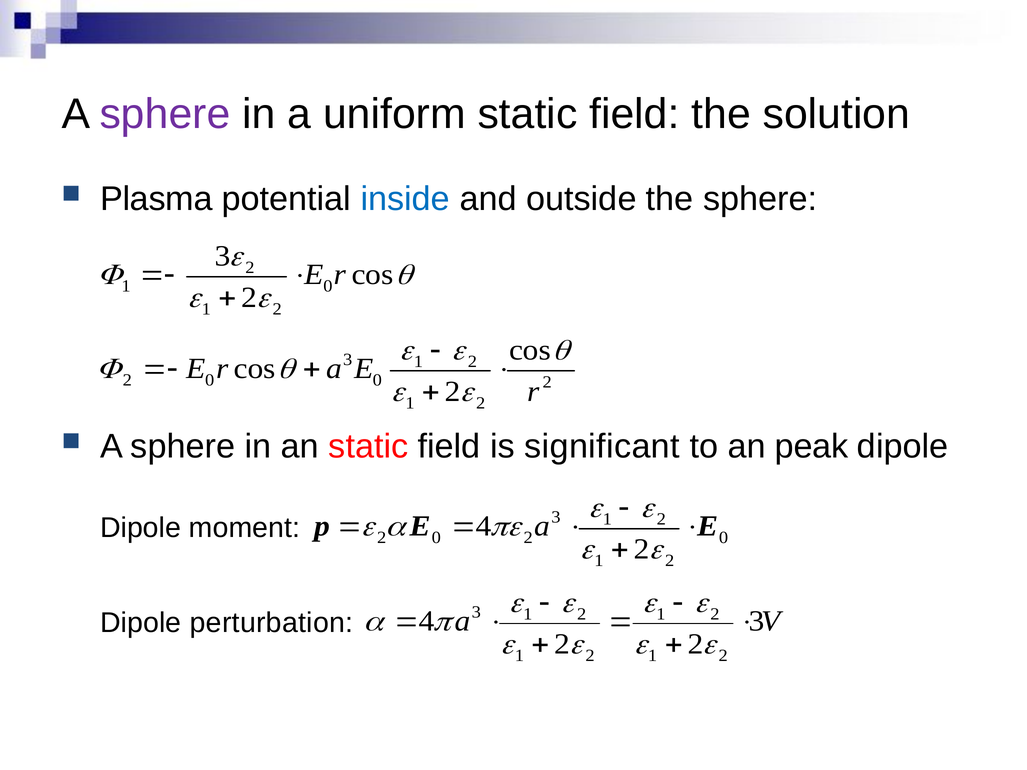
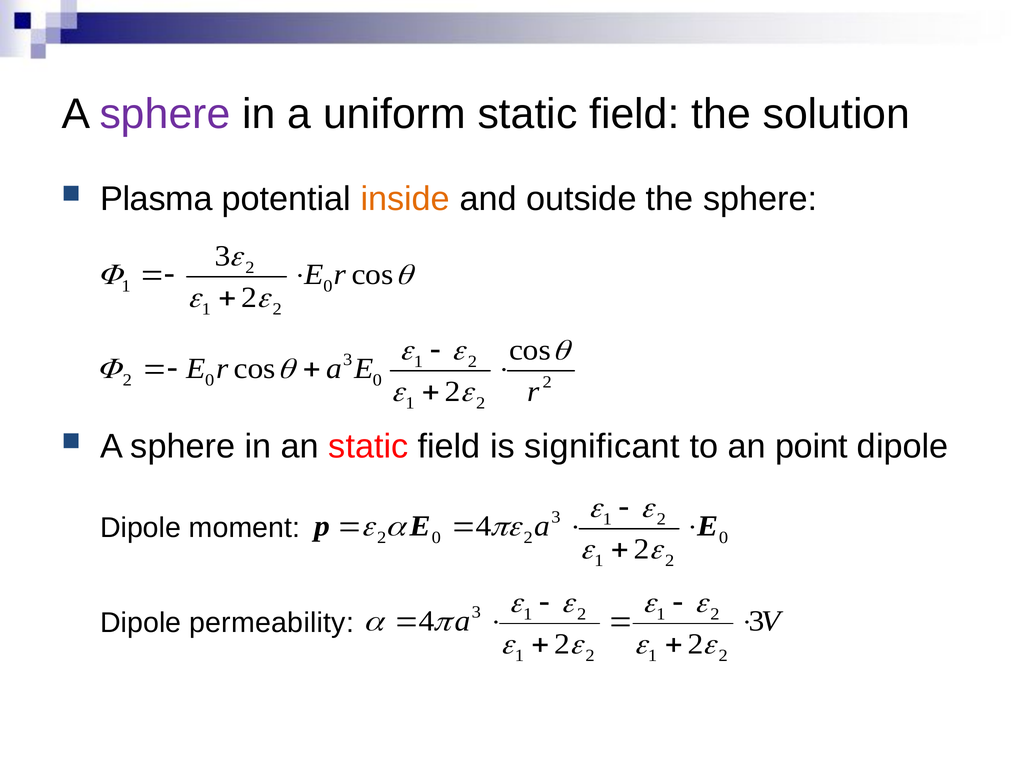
inside colour: blue -> orange (405, 199)
peak: peak -> point (812, 447)
perturbation: perturbation -> permeability (272, 623)
